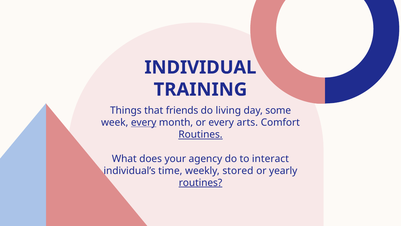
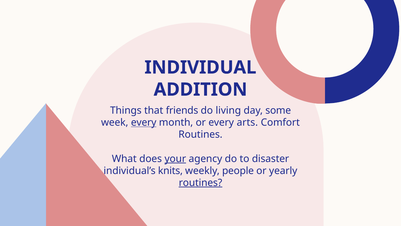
TRAINING: TRAINING -> ADDITION (200, 89)
Routines underline: present -> none (200, 134)
your underline: none -> present (175, 158)
interact: interact -> disaster (271, 158)
time: time -> knits (170, 170)
stored: stored -> people (238, 170)
